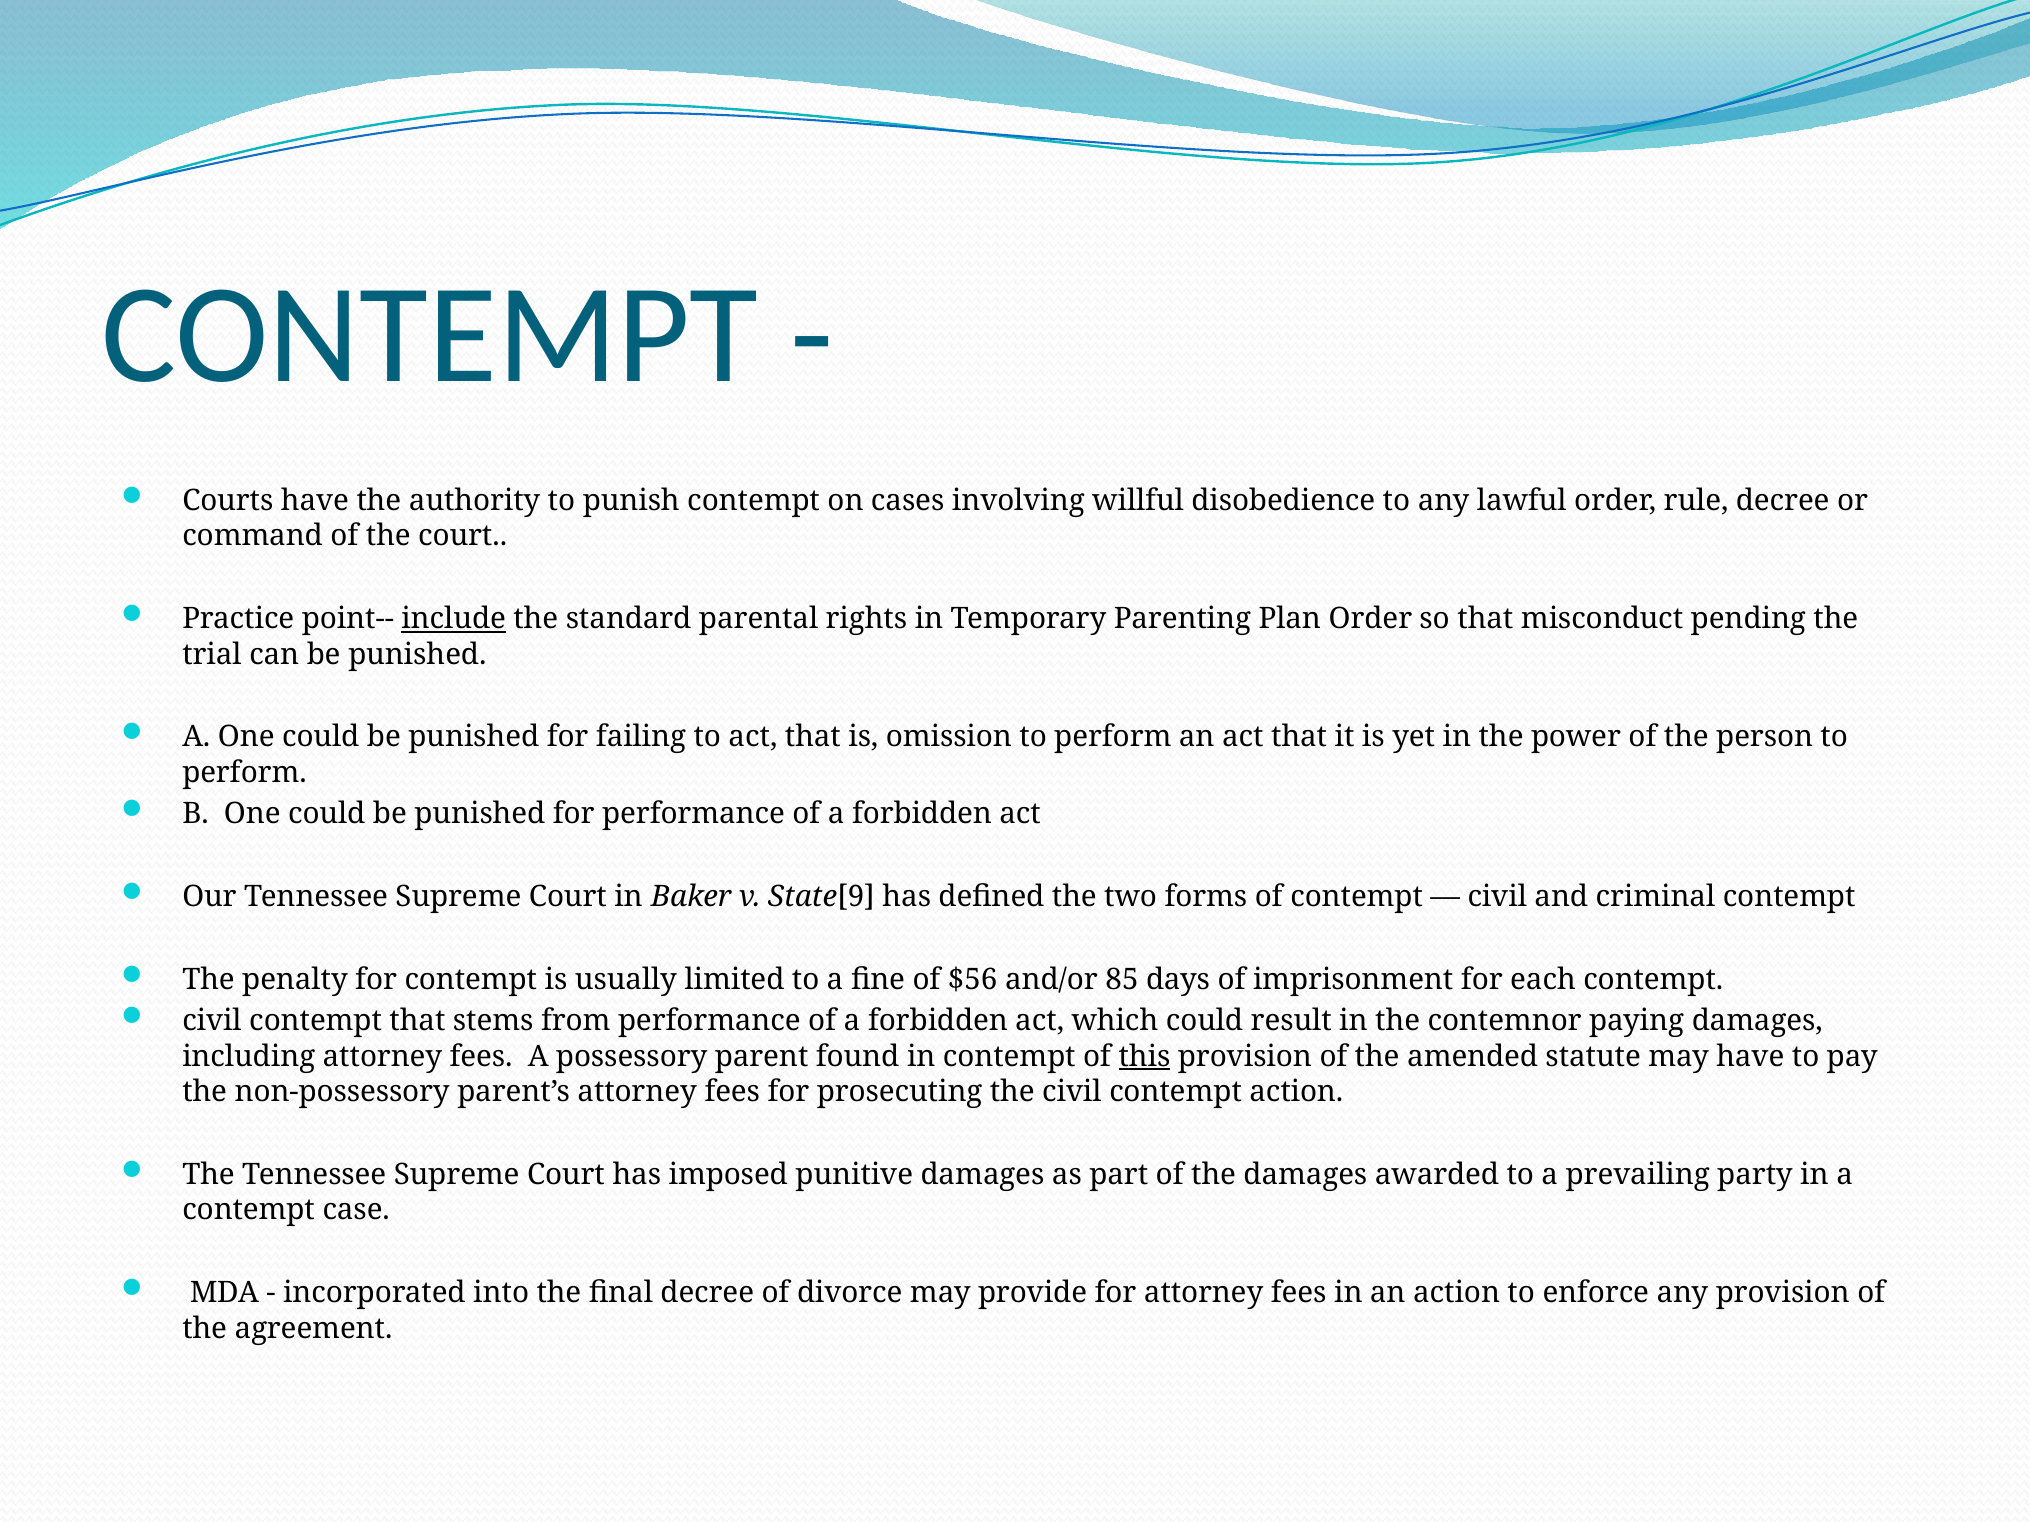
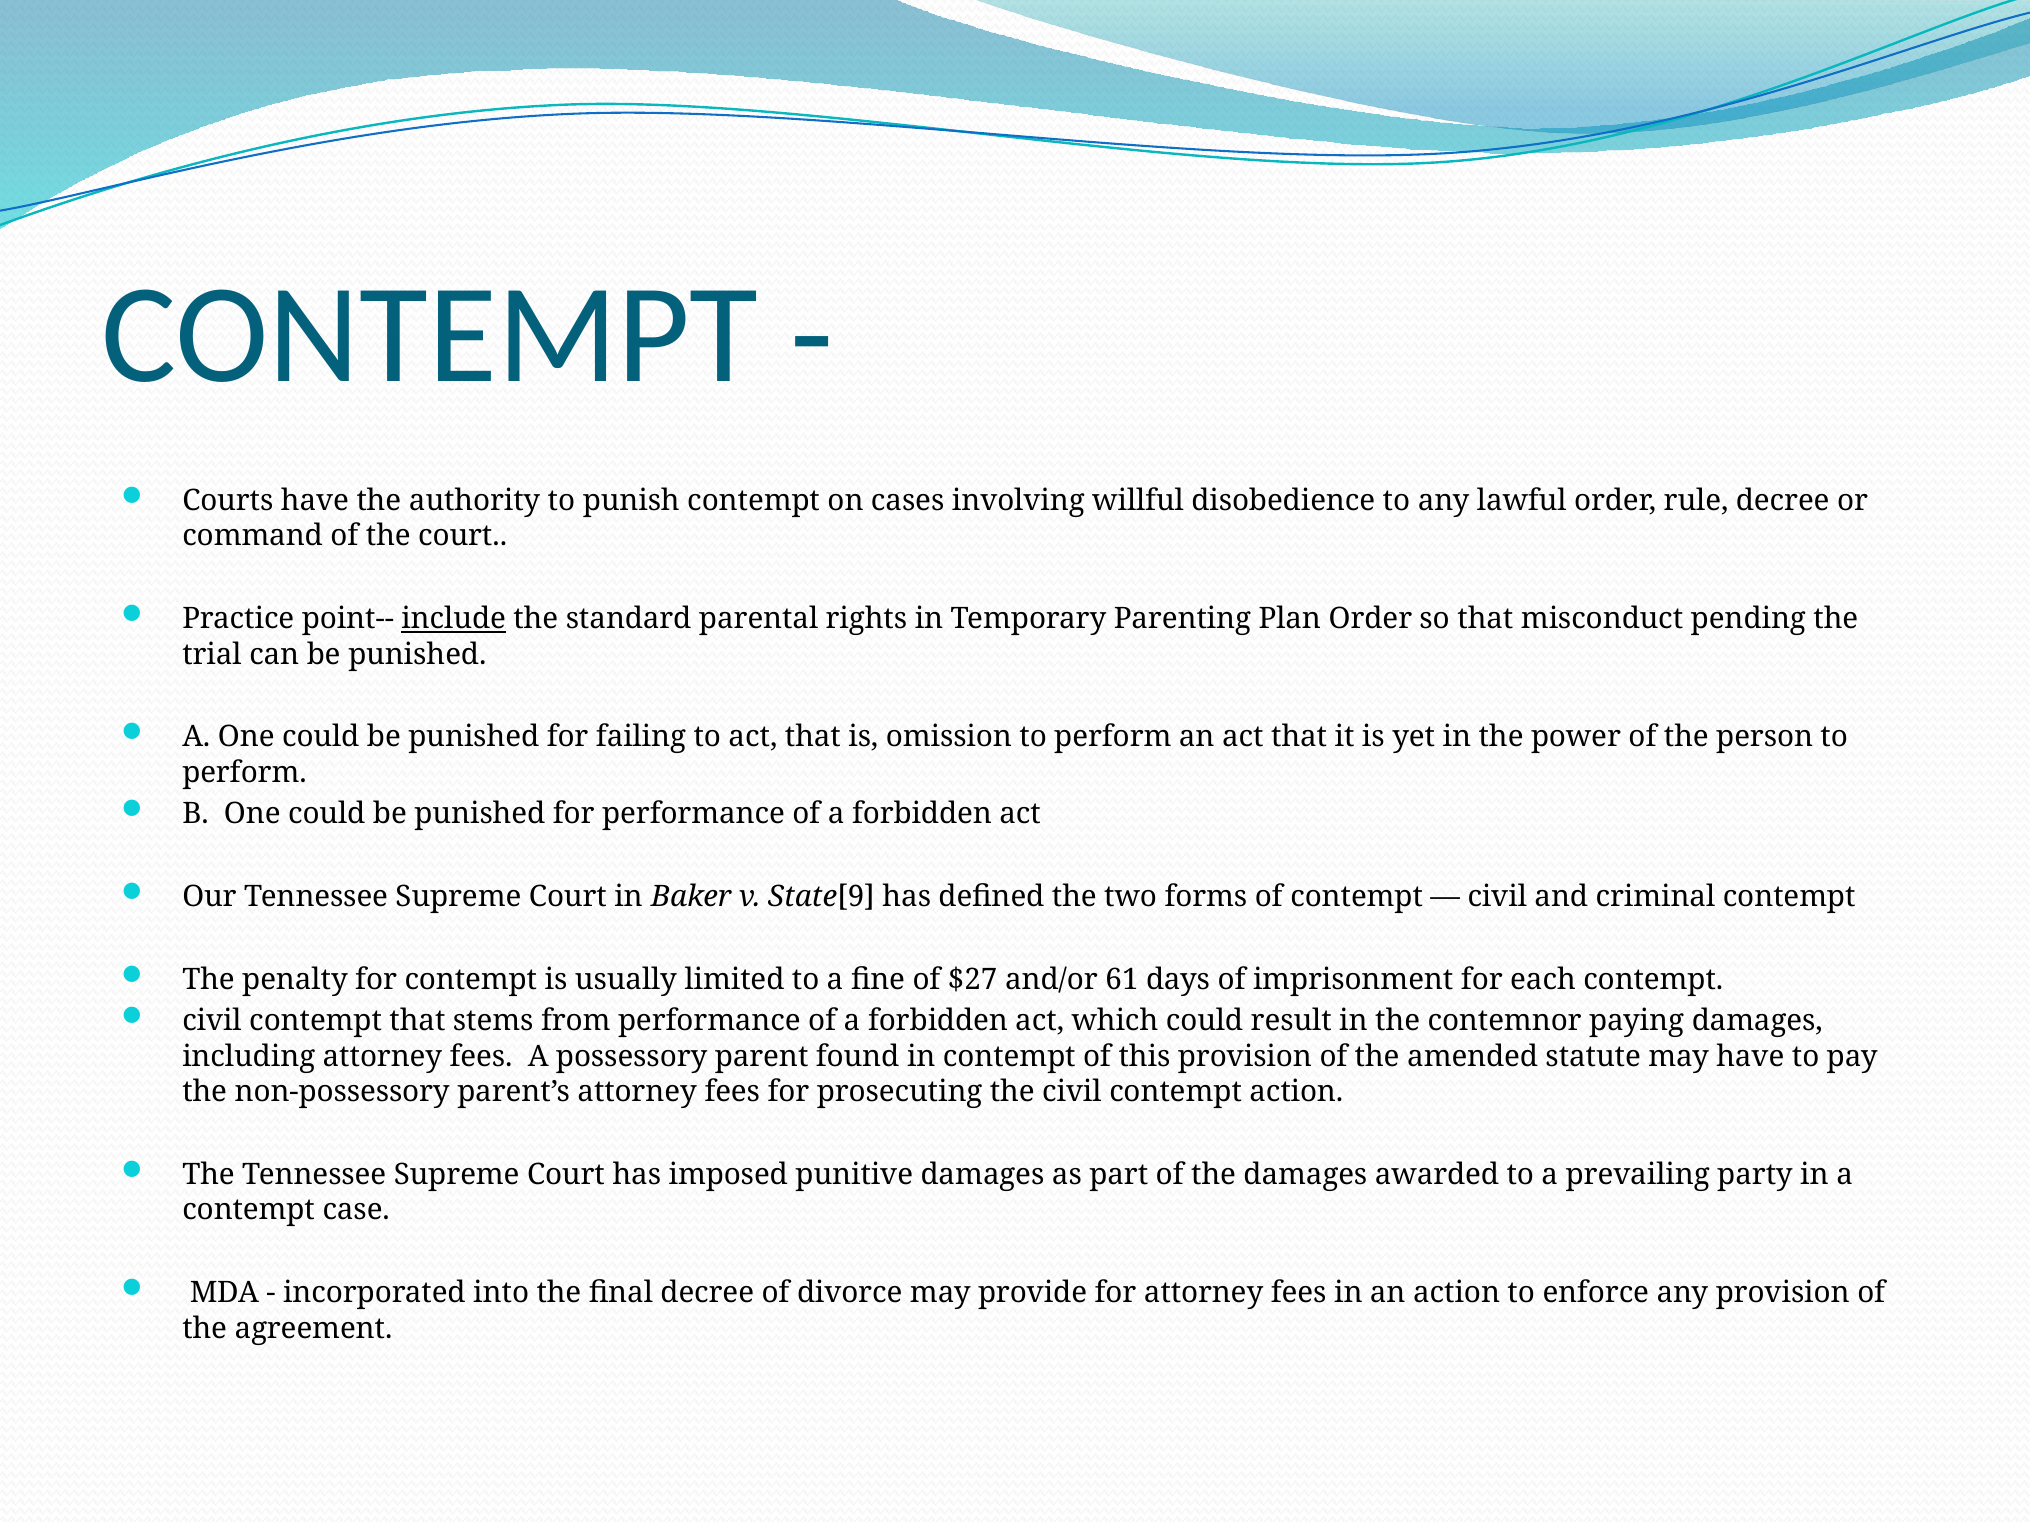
$56: $56 -> $27 (973, 980)
85: 85 -> 61 (1122, 980)
this underline: present -> none (1144, 1057)
